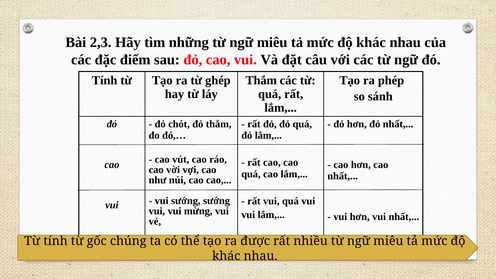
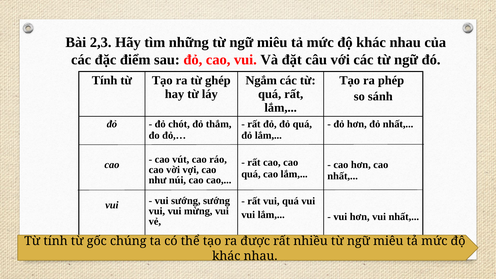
Thắm: Thắm -> Ngắm (261, 80)
